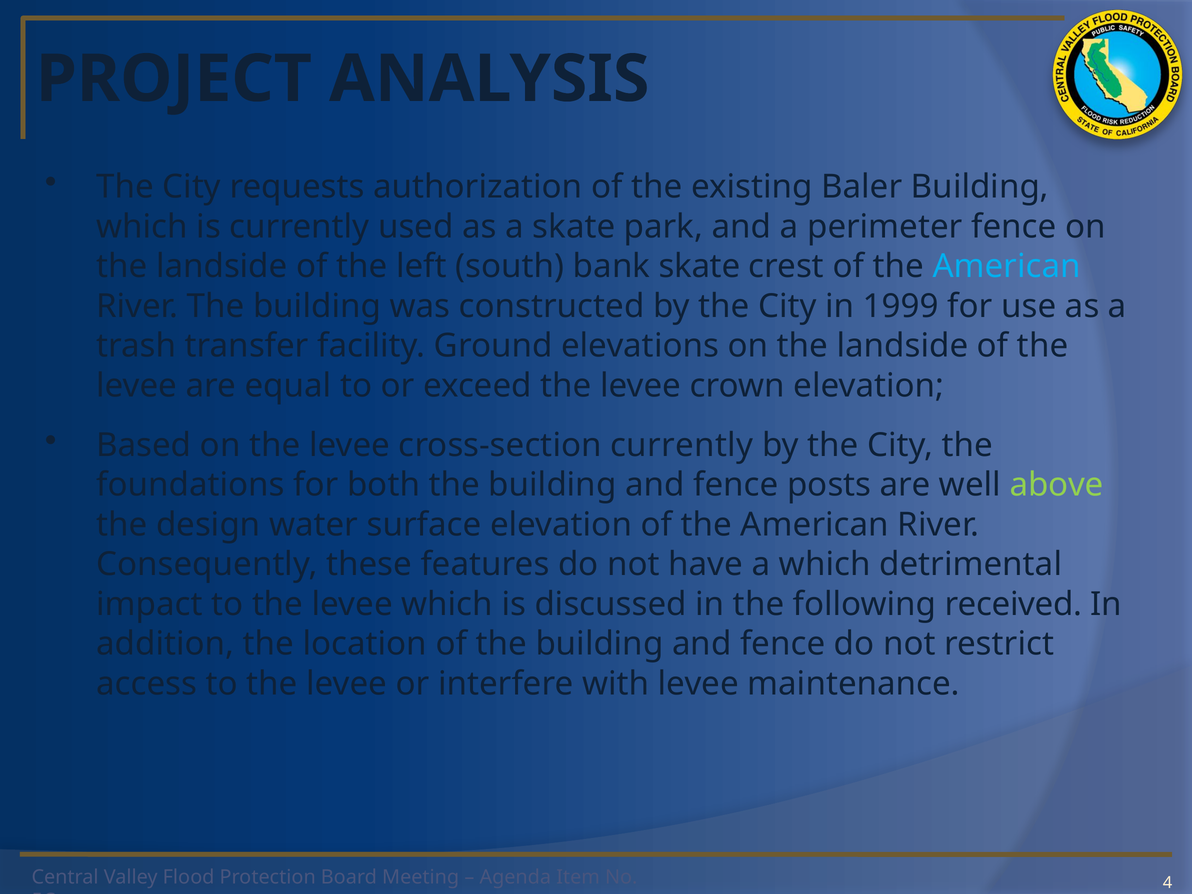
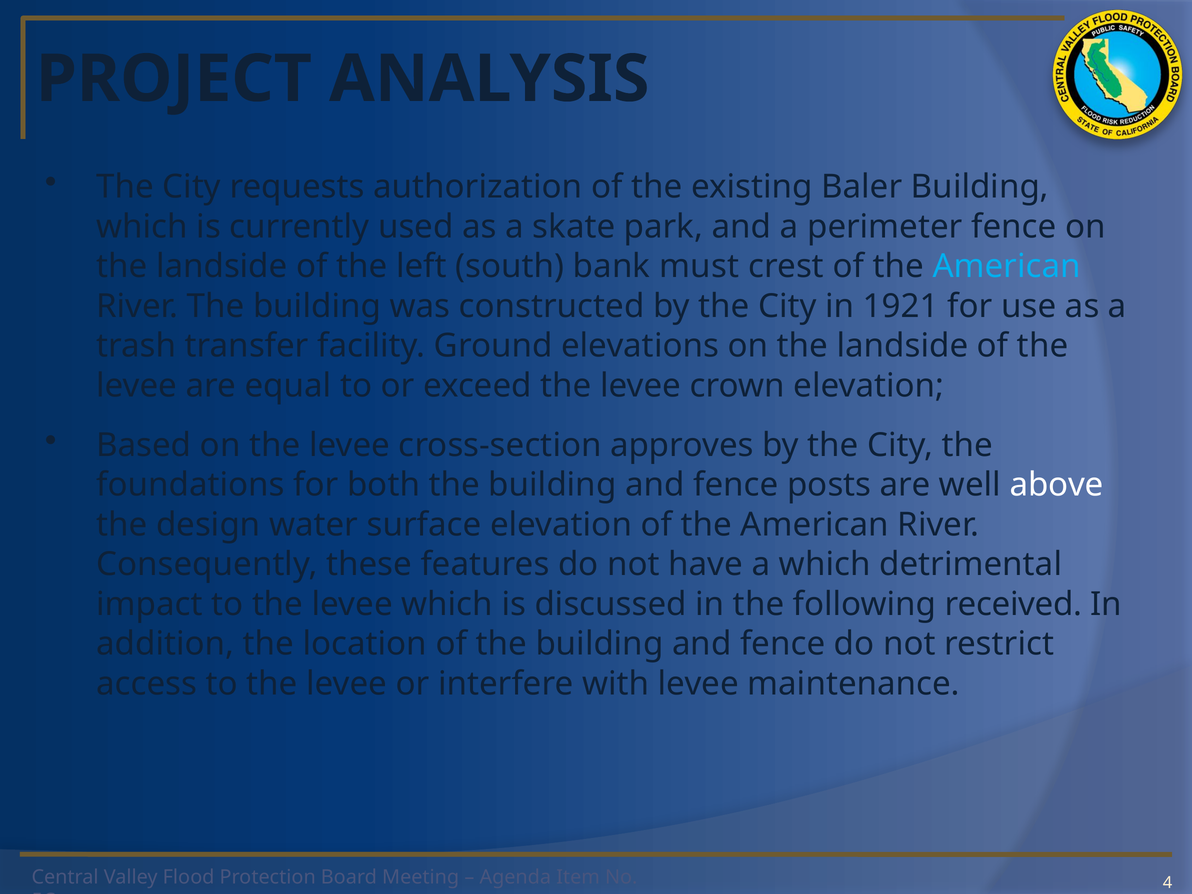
bank skate: skate -> must (699, 267)
1999: 1999 -> 1921 (901, 306)
cross-section currently: currently -> approves (682, 445)
above colour: light green -> white (1057, 485)
